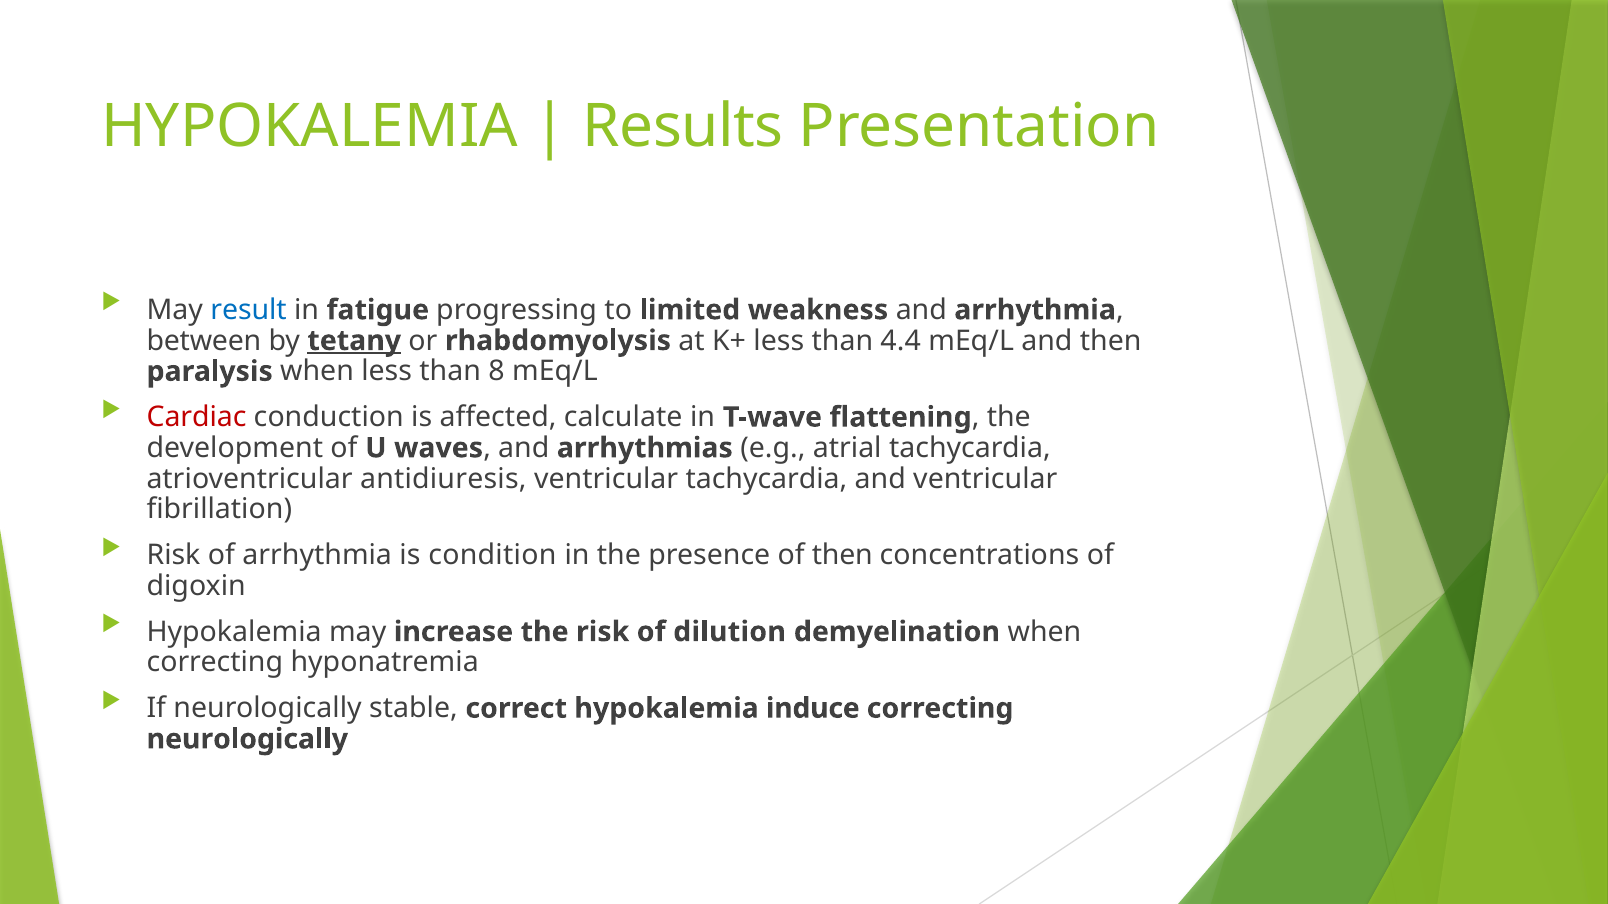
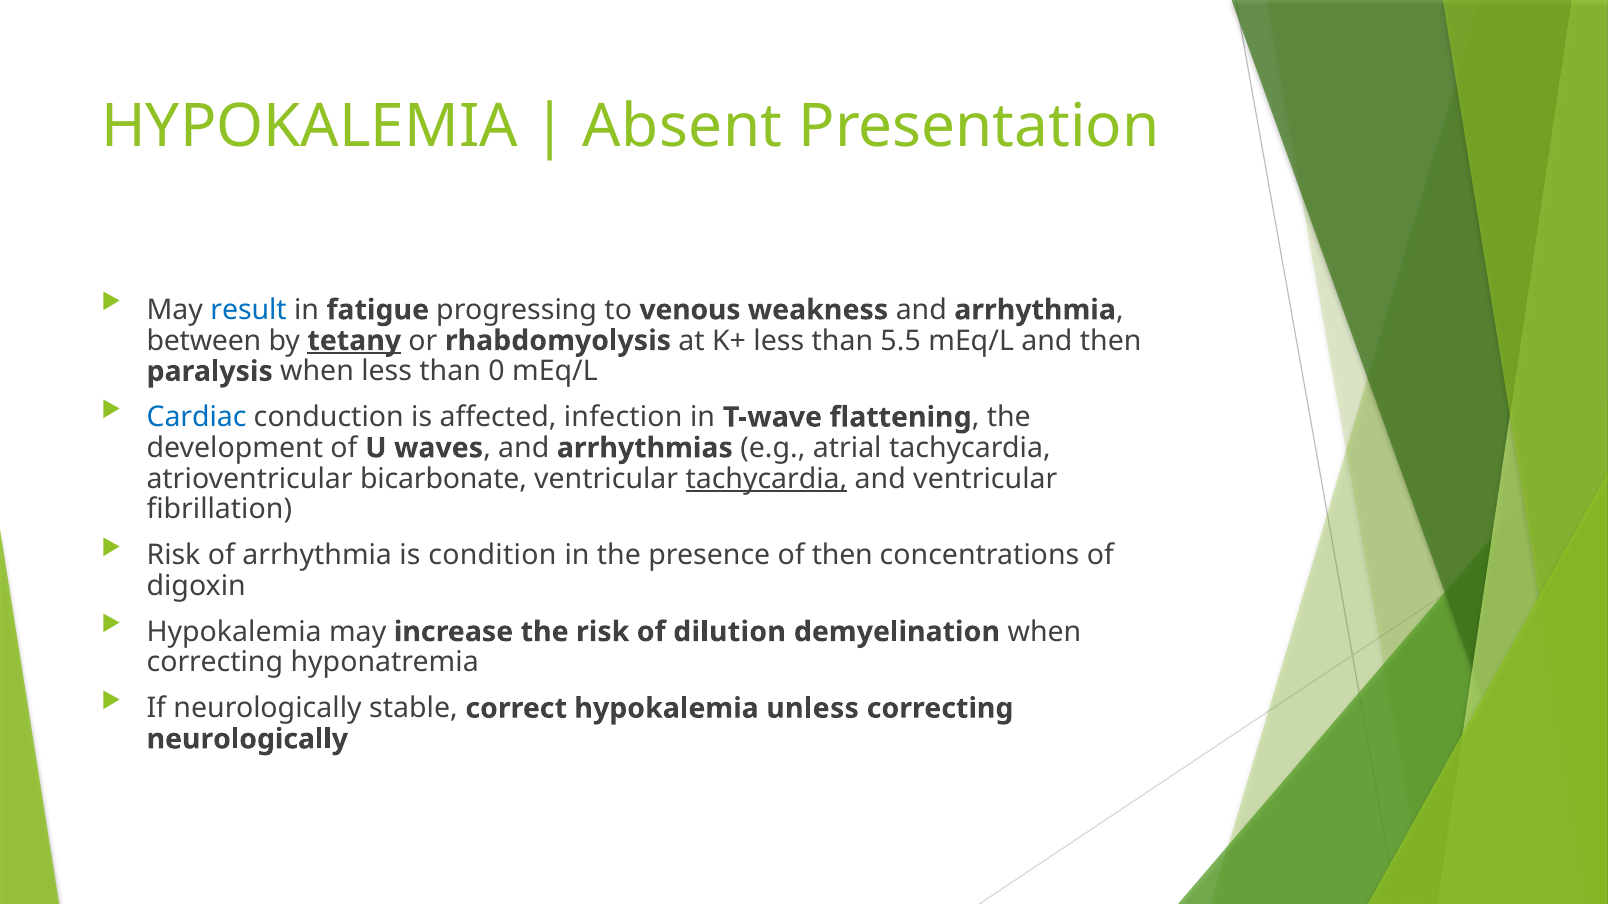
Results: Results -> Absent (683, 127)
limited: limited -> venous (690, 310)
4.4: 4.4 -> 5.5 (901, 341)
8: 8 -> 0 (497, 372)
Cardiac colour: red -> blue (197, 417)
calculate: calculate -> infection (623, 417)
antidiuresis: antidiuresis -> bicarbonate (444, 479)
tachycardia underline: none -> present (766, 479)
induce: induce -> unless (813, 709)
